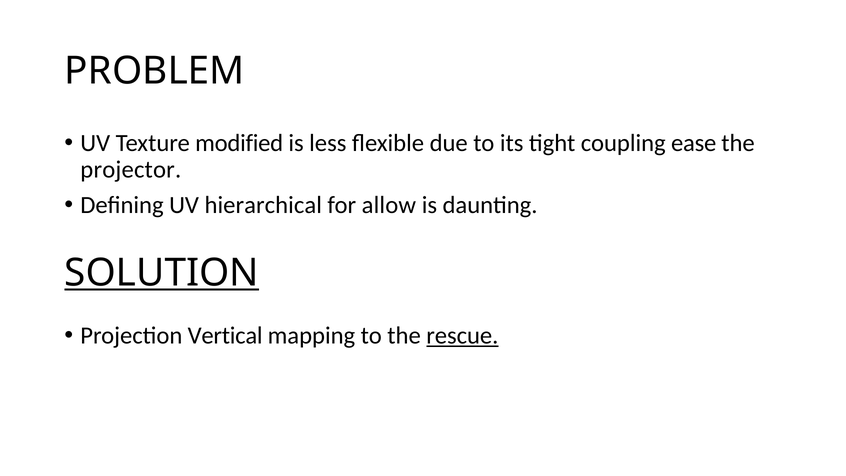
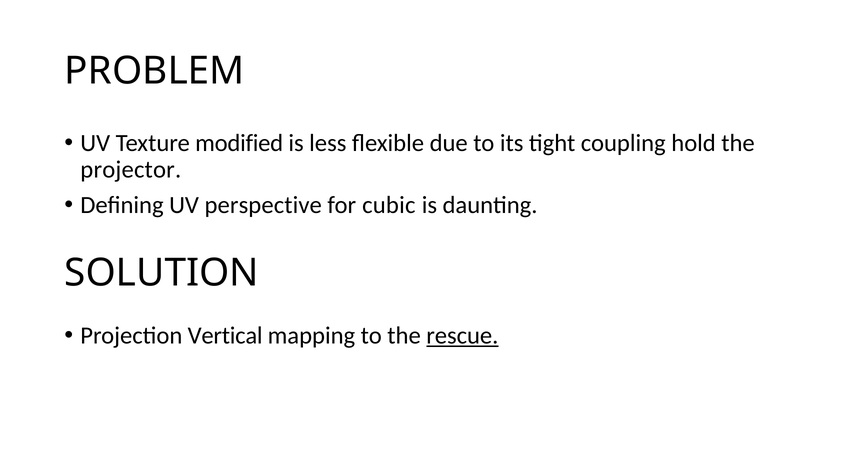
ease: ease -> hold (694, 143)
hierarchical: hierarchical -> perspective (263, 205)
allow: allow -> cubic (389, 205)
SOLUTION underline: present -> none (162, 273)
